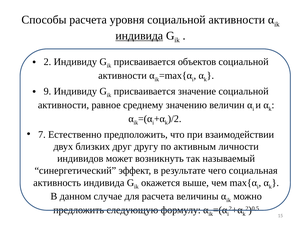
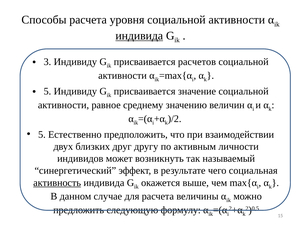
2: 2 -> 3 (47, 62)
объектов: объектов -> расчетов (197, 62)
9: 9 -> 5 (47, 91)
7: 7 -> 5 (42, 134)
активность underline: none -> present (57, 183)
